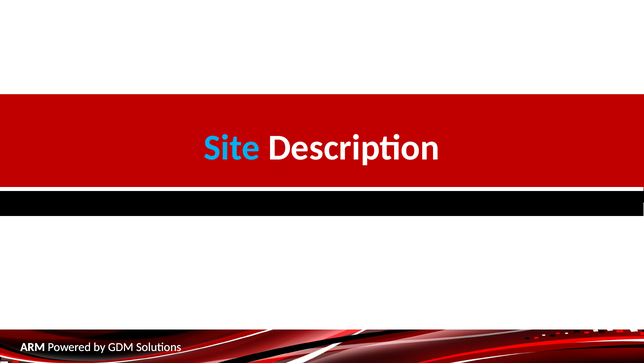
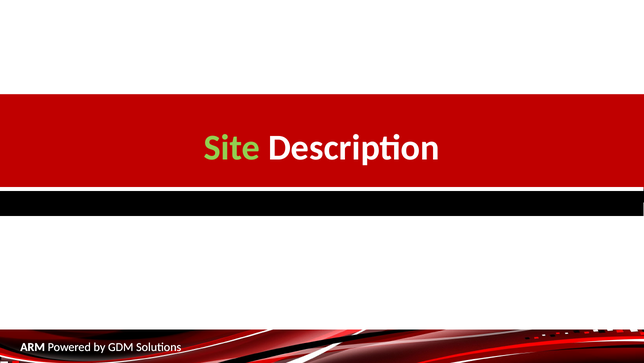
Site colour: light blue -> light green (232, 147)
